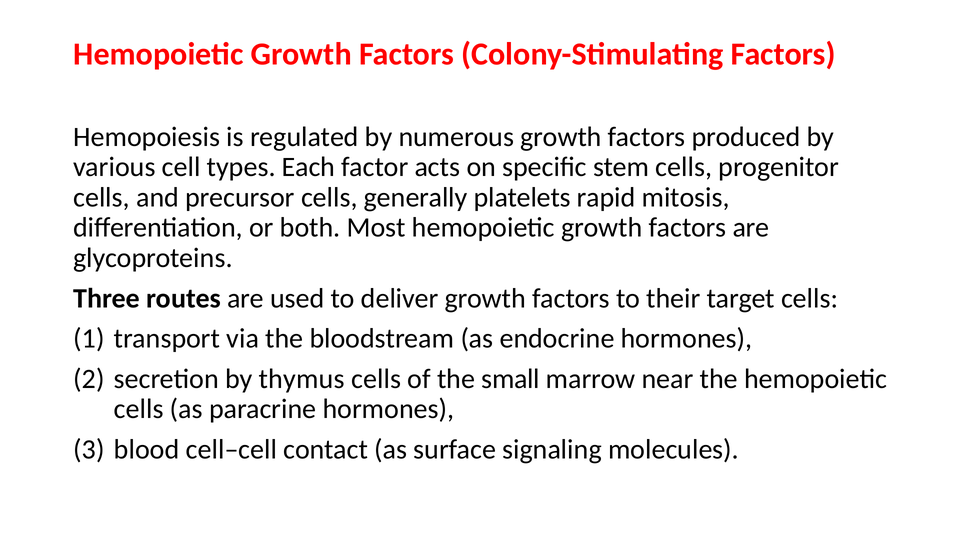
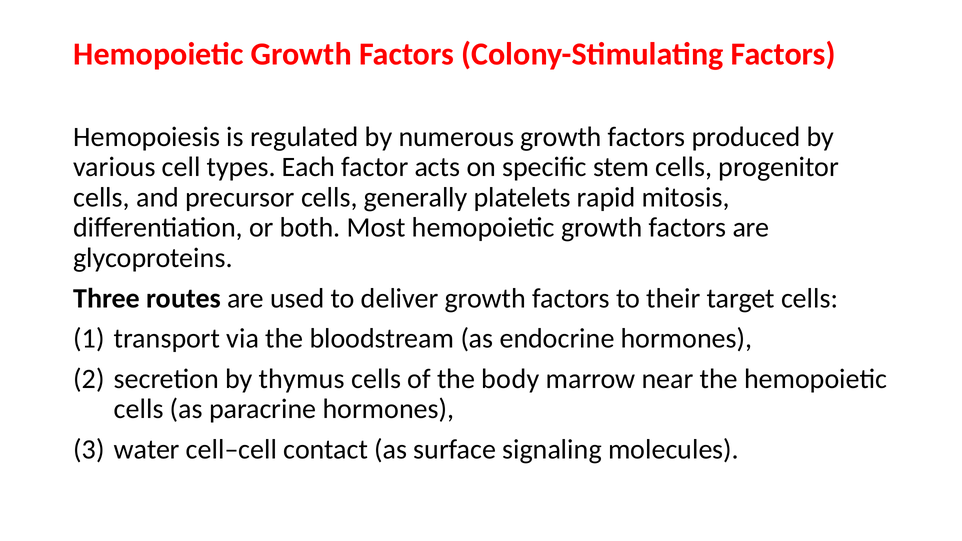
small: small -> body (510, 379)
blood: blood -> water (147, 449)
